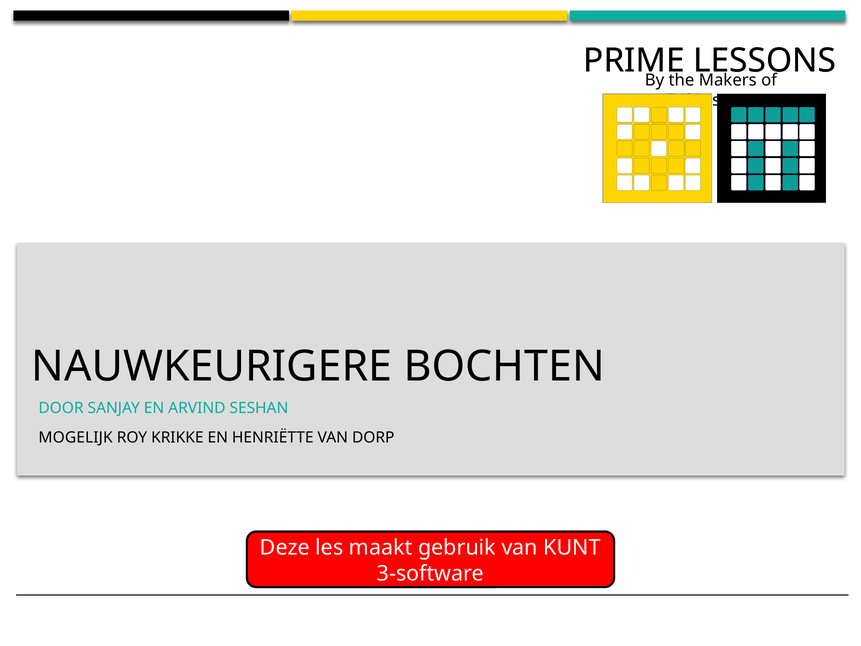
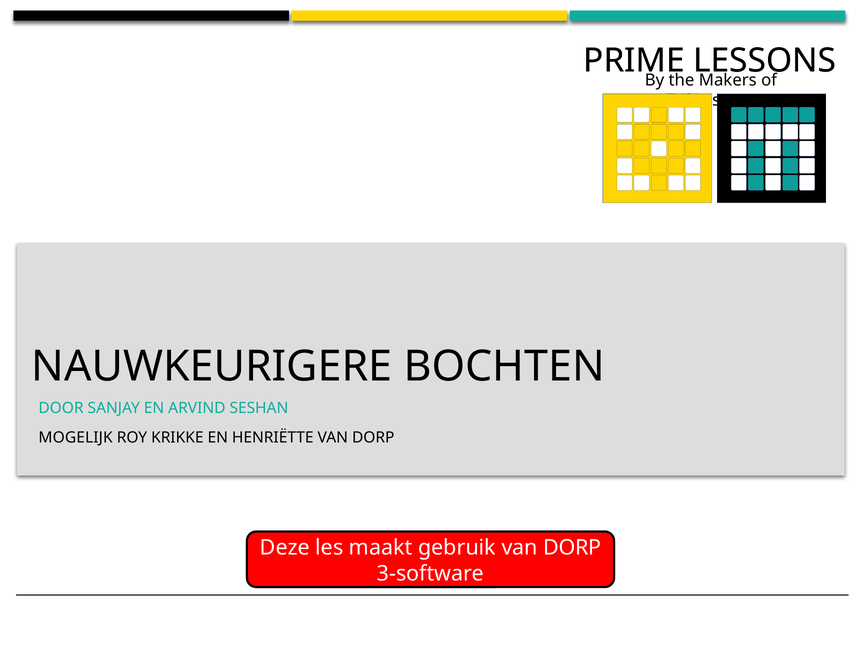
gebruik van KUNT: KUNT -> DORP (572, 548)
